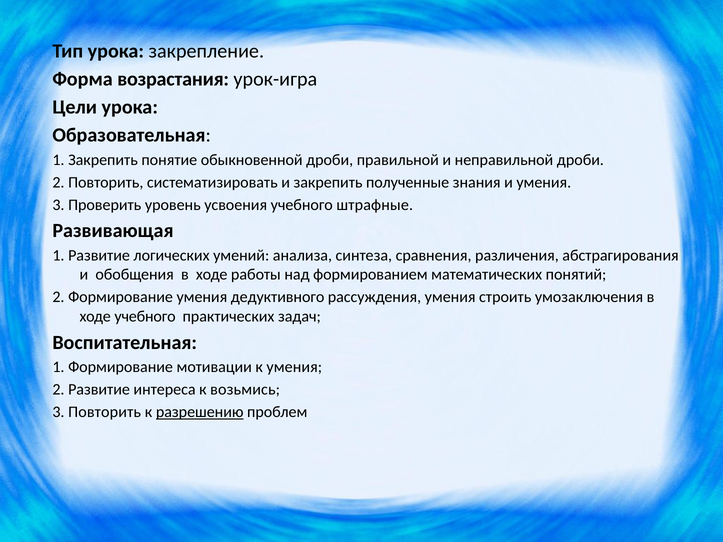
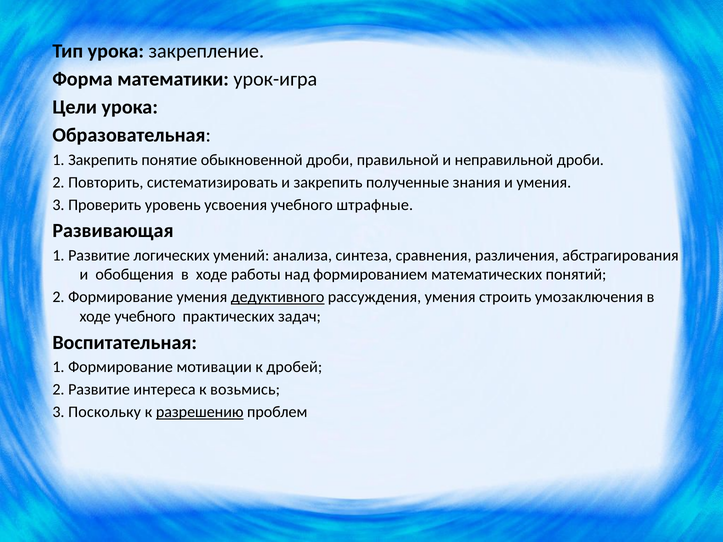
возрастания: возрастания -> математики (173, 79)
дедуктивного underline: none -> present (278, 297)
к умения: умения -> дробей (294, 367)
3 Повторить: Повторить -> Поскольку (105, 412)
